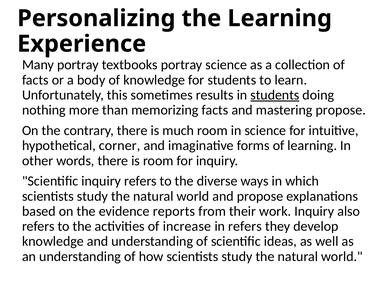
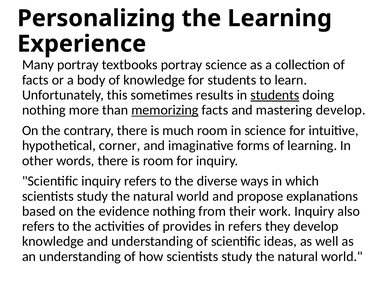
memorizing underline: none -> present (165, 110)
mastering propose: propose -> develop (341, 110)
evidence reports: reports -> nothing (174, 211)
increase: increase -> provides (187, 226)
